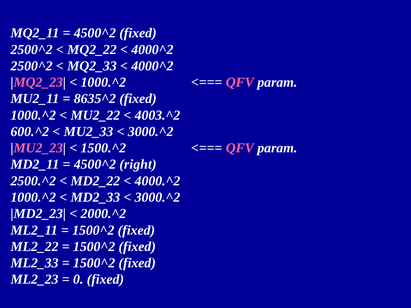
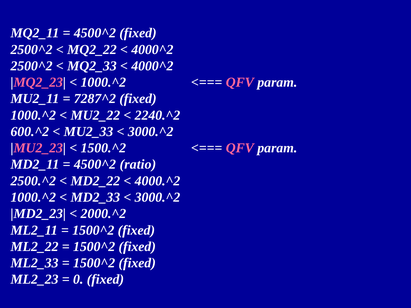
8635^2: 8635^2 -> 7287^2 (95, 99)
4003.^2: 4003.^2 -> 2240.^2 (157, 115)
right: right -> ratio (138, 165)
